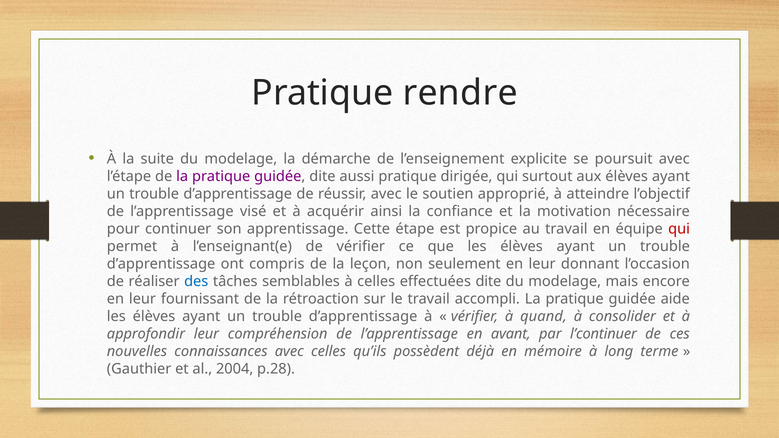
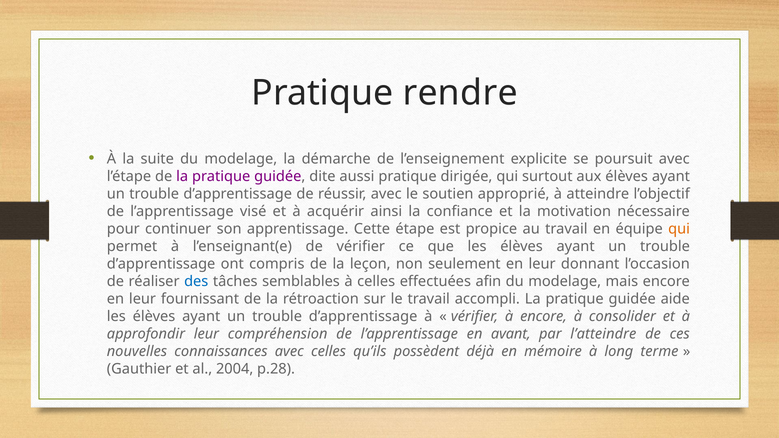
qui colour: red -> orange (679, 229)
effectuées dite: dite -> afin (488, 281)
à quand: quand -> encore (544, 317)
l’continuer: l’continuer -> l’atteindre (603, 334)
